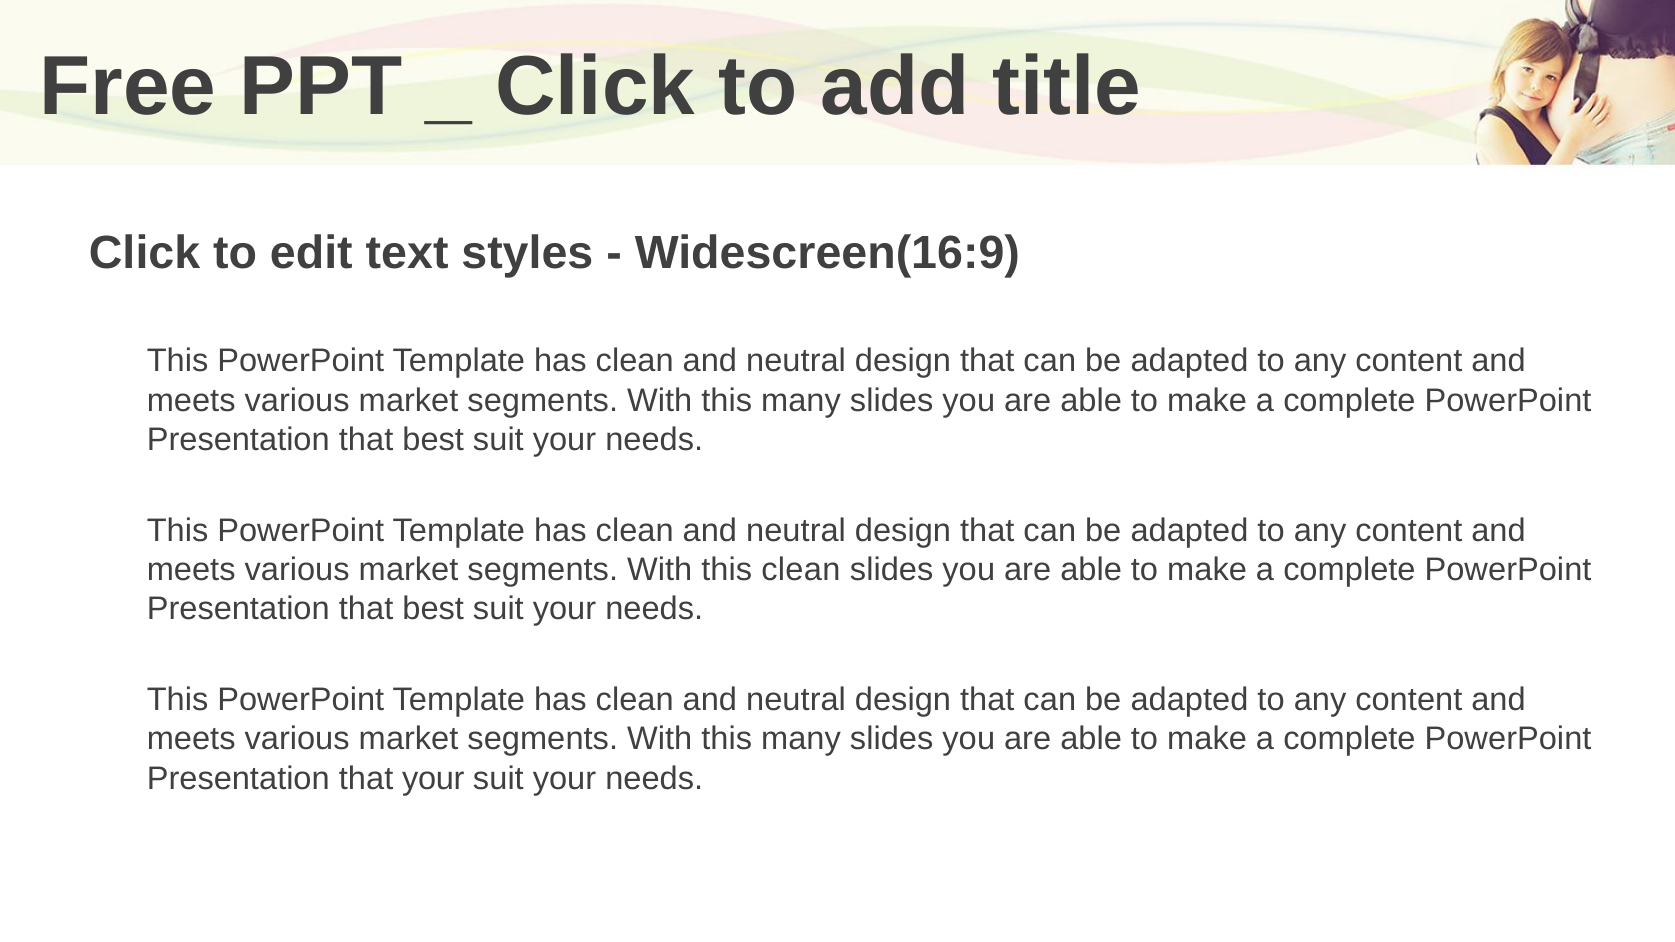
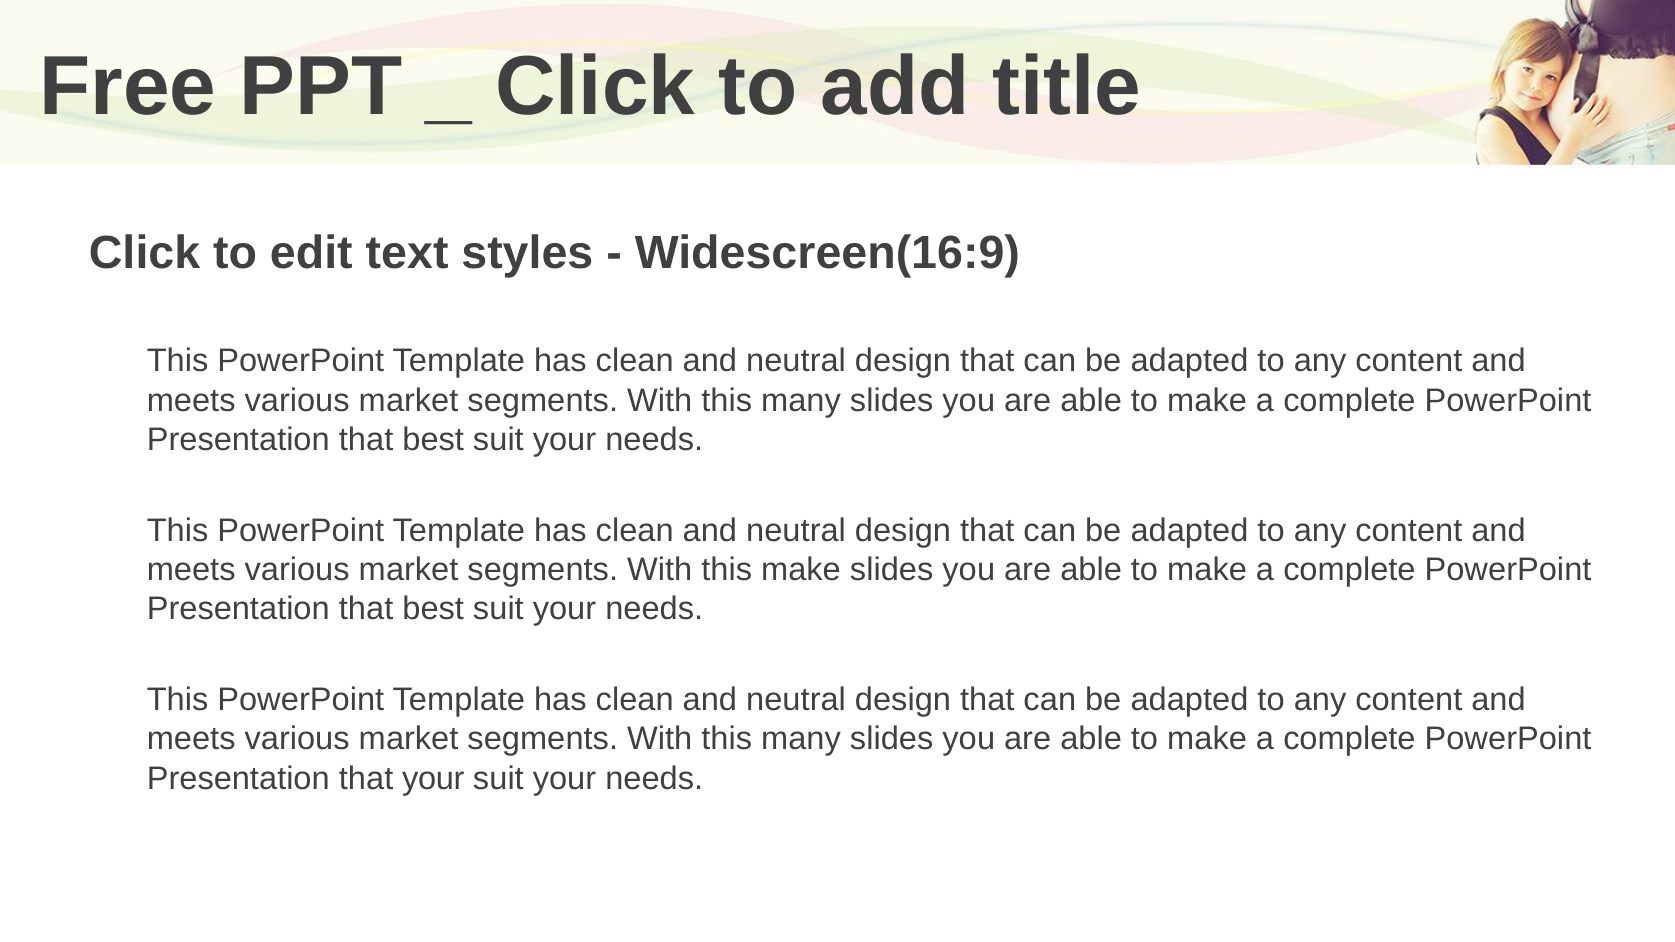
this clean: clean -> make (801, 570)
